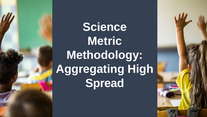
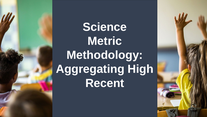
Spread: Spread -> Recent (105, 83)
